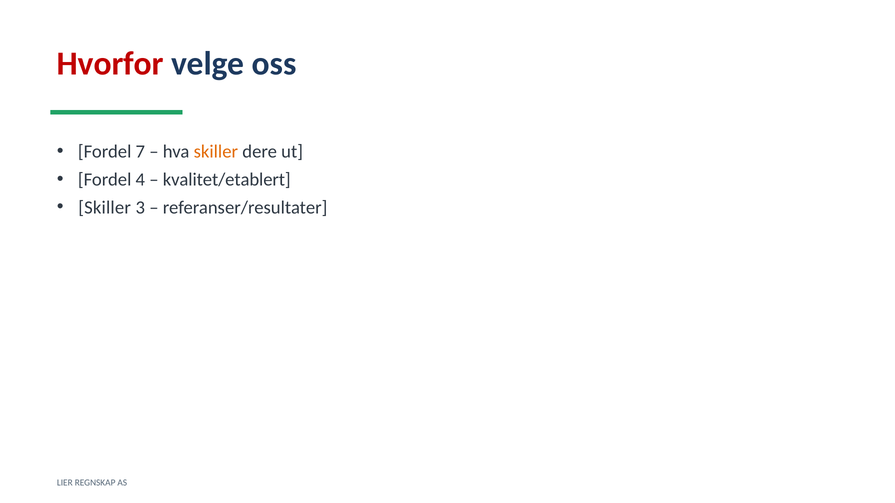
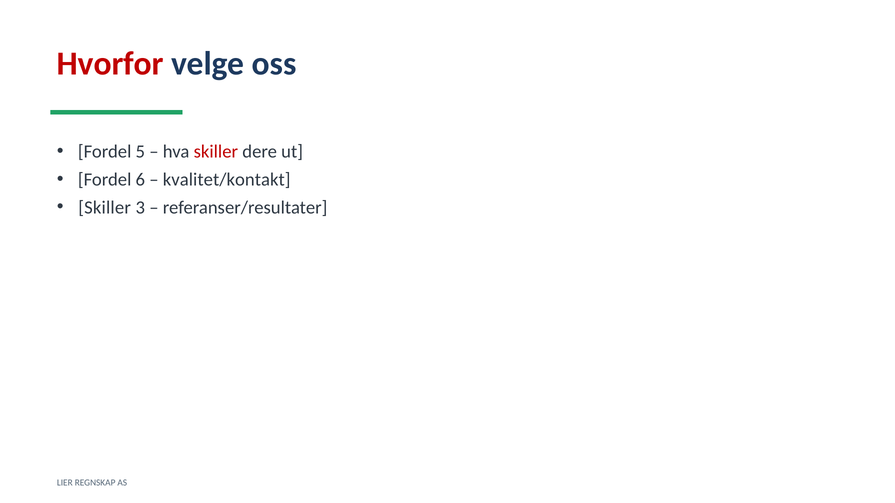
7: 7 -> 5 (140, 152)
skiller colour: orange -> red (216, 152)
4: 4 -> 6 (140, 180)
kvalitet/etablert: kvalitet/etablert -> kvalitet/kontakt (227, 180)
